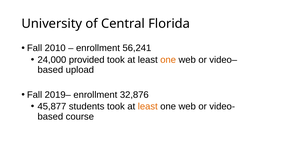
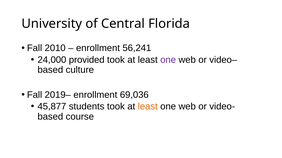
one colour: orange -> purple (168, 60)
upload: upload -> culture (80, 70)
32,876: 32,876 -> 69,036 (134, 95)
